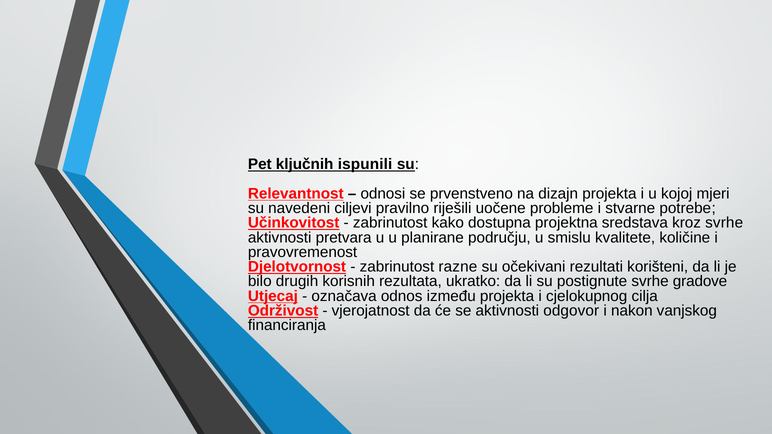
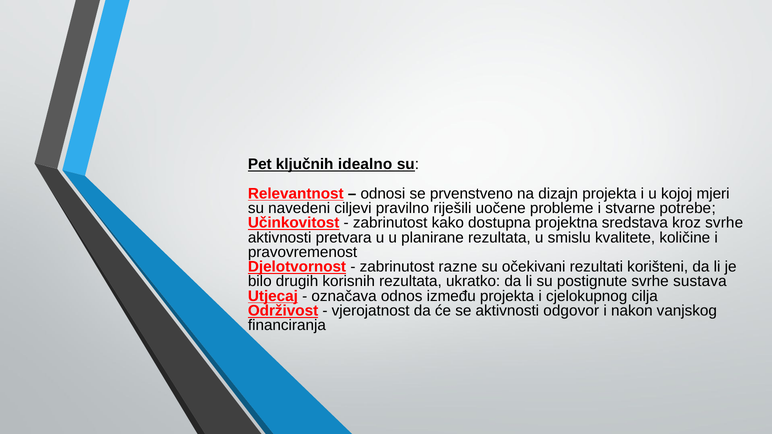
ispunili: ispunili -> idealno (365, 164)
planirane području: području -> rezultata (499, 238)
gradove: gradove -> sustava (700, 282)
